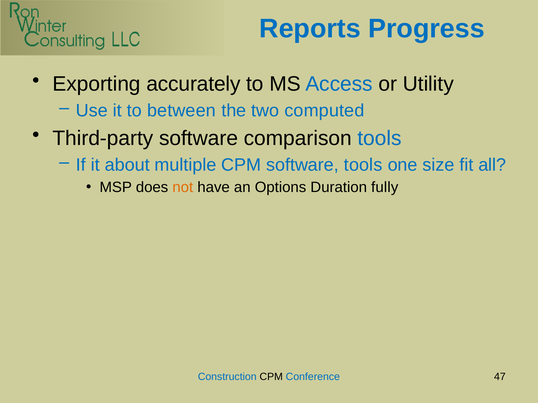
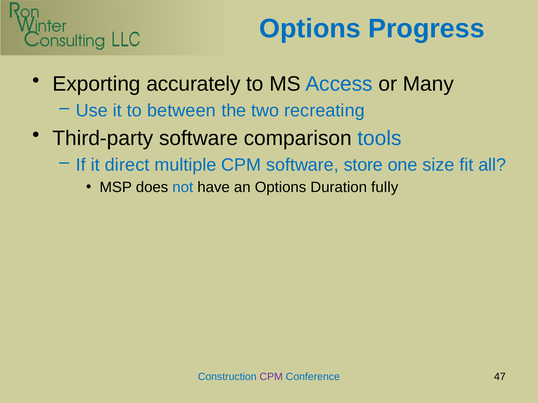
Reports: Reports -> Options (310, 29)
Utility: Utility -> Many (428, 84)
computed: computed -> recreating (324, 111)
about: about -> direct (127, 165)
software tools: tools -> store (363, 165)
not colour: orange -> blue (183, 188)
CPM colour: black -> purple (271, 377)
